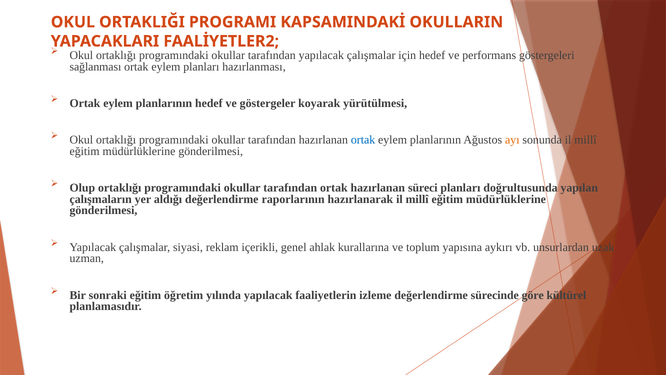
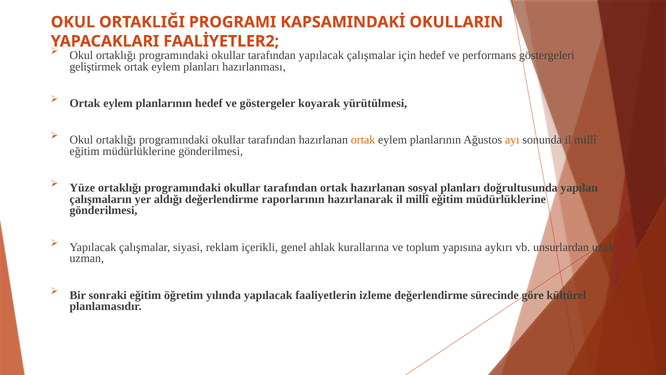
sağlanması: sağlanması -> geliştirmek (95, 67)
ortak colour: blue -> orange (363, 140)
Olup: Olup -> Yüze (82, 188)
süreci: süreci -> sosyal (423, 188)
